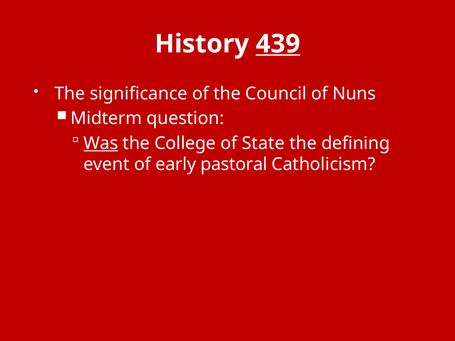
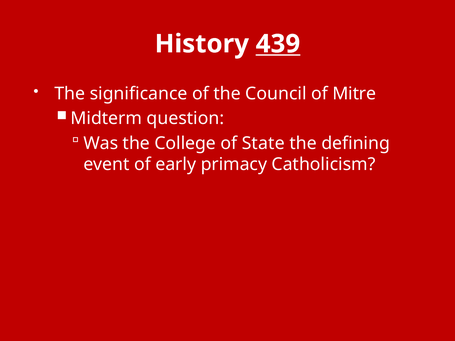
Nuns: Nuns -> Mitre (354, 94)
Was underline: present -> none (101, 143)
pastoral: pastoral -> primacy (234, 165)
